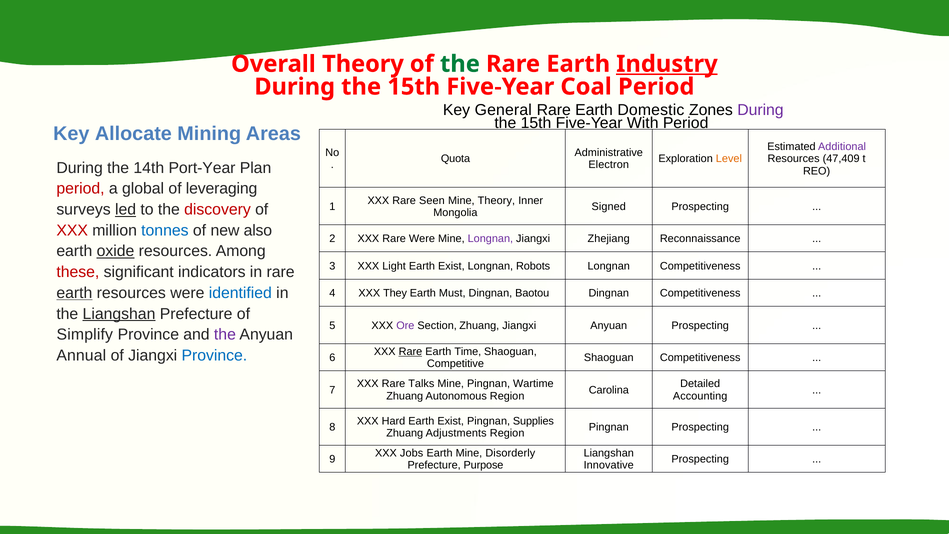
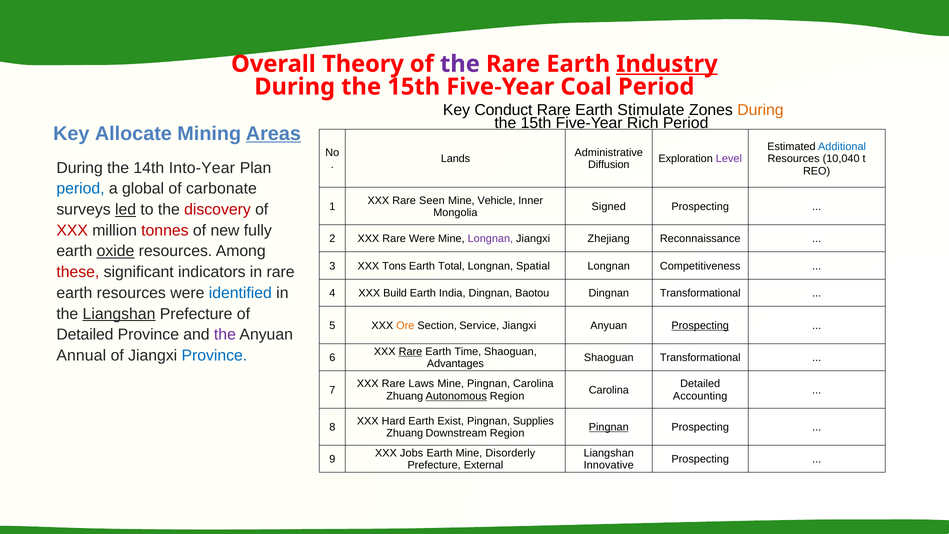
the colour: green -> purple (460, 64)
General: General -> Conduct (503, 110)
Domestic: Domestic -> Stimulate (651, 110)
During colour: purple -> orange (760, 110)
With: With -> Rich (643, 123)
Areas underline: none -> present (273, 133)
Additional colour: purple -> blue (842, 147)
Quota: Quota -> Lands (455, 159)
Level colour: orange -> purple (729, 159)
47,409: 47,409 -> 10,040 (841, 159)
Electron: Electron -> Diffusion (609, 165)
Port-Year: Port-Year -> Into-Year (202, 168)
period colour: red -> blue (81, 189)
leveraging: leveraging -> carbonate (221, 189)
Mine Theory: Theory -> Vehicle (497, 200)
tonnes colour: blue -> red (165, 230)
also: also -> fully (258, 230)
Light: Light -> Tons (394, 266)
Exist: Exist -> Total (451, 266)
Robots: Robots -> Spatial (533, 266)
earth underline: present -> none (74, 293)
They: They -> Build (395, 293)
Must: Must -> India (452, 293)
Dingnan Competitiveness: Competitiveness -> Transformational (700, 293)
Ore colour: purple -> orange (405, 325)
Section Zhuang: Zhuang -> Service (479, 325)
Prospecting underline: none -> present (700, 325)
Simplify: Simplify -> Detailed (85, 335)
Shaoguan Competitiveness: Competitiveness -> Transformational (700, 358)
Competitive: Competitive -> Advantages (455, 364)
Talks: Talks -> Laws (421, 384)
Pingnan Wartime: Wartime -> Carolina (533, 384)
Autonomous underline: none -> present (456, 396)
Pingnan underline: none -> present (609, 427)
Adjustments: Adjustments -> Downstream (456, 433)
Purpose: Purpose -> External (483, 465)
